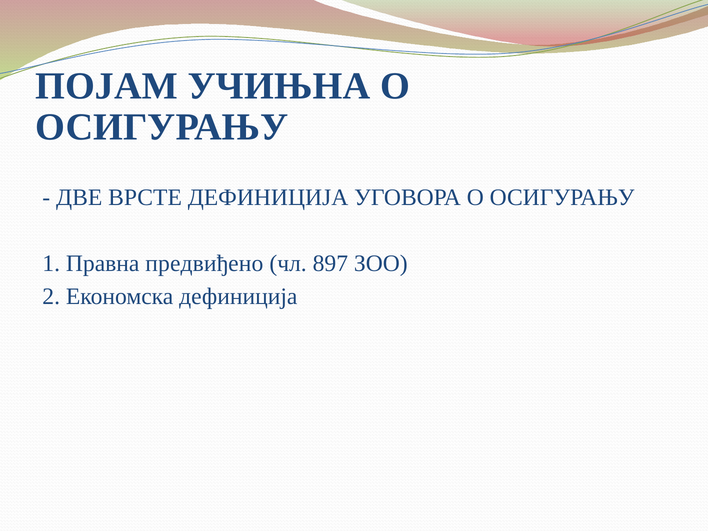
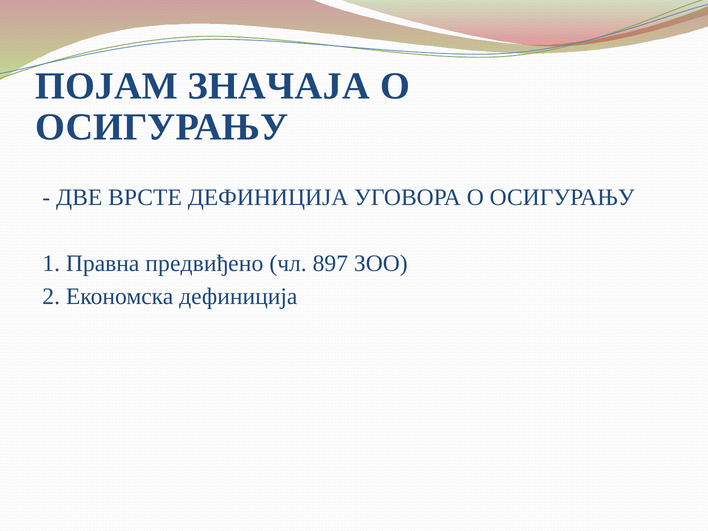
УЧИЊНА: УЧИЊНА -> ЗНАЧАЈА (279, 86)
